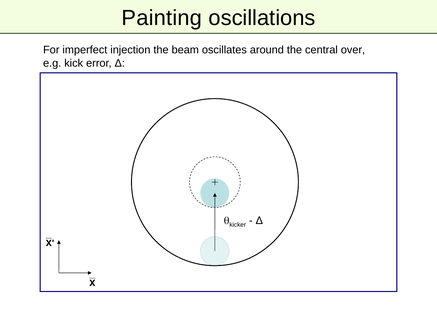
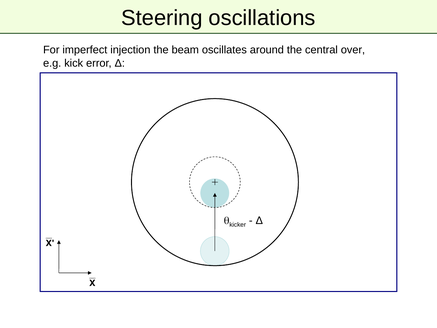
Painting: Painting -> Steering (162, 18)
